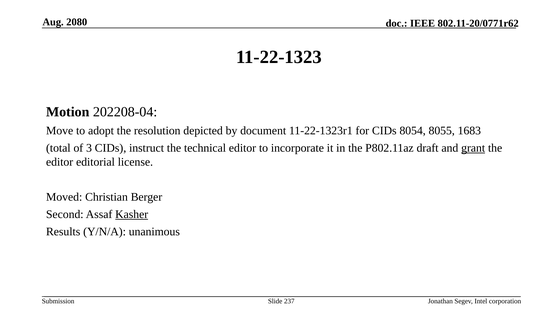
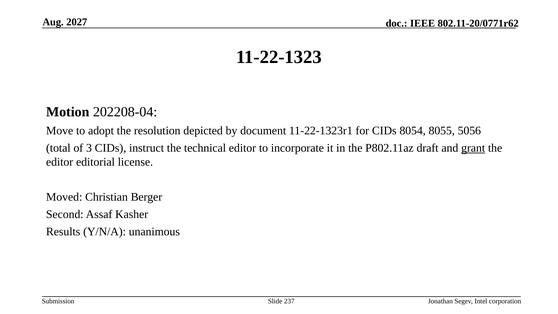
2080: 2080 -> 2027 (77, 22)
1683: 1683 -> 5056 (469, 131)
Kasher underline: present -> none (132, 214)
